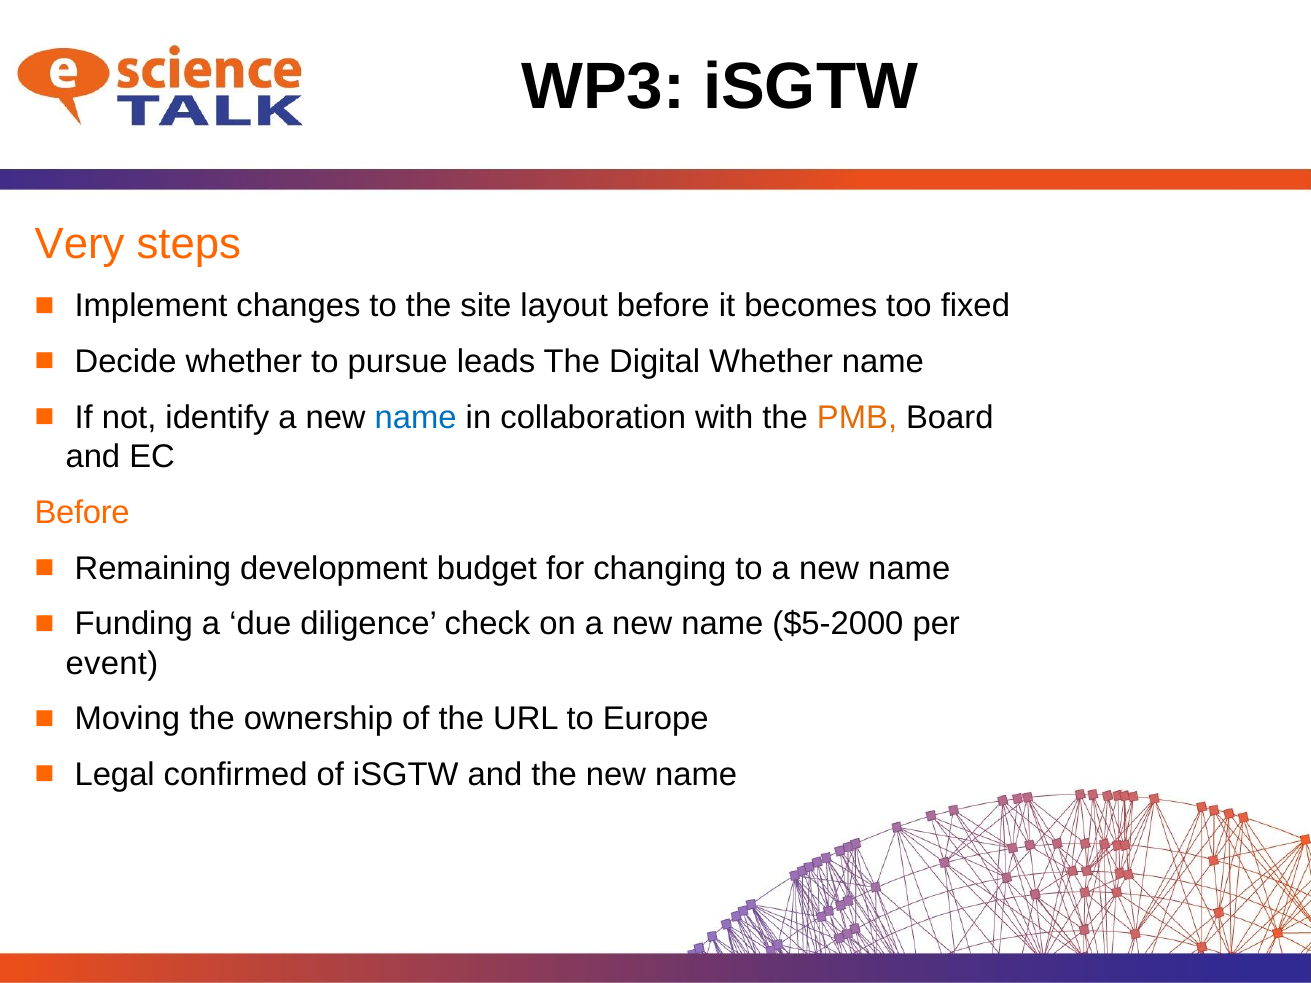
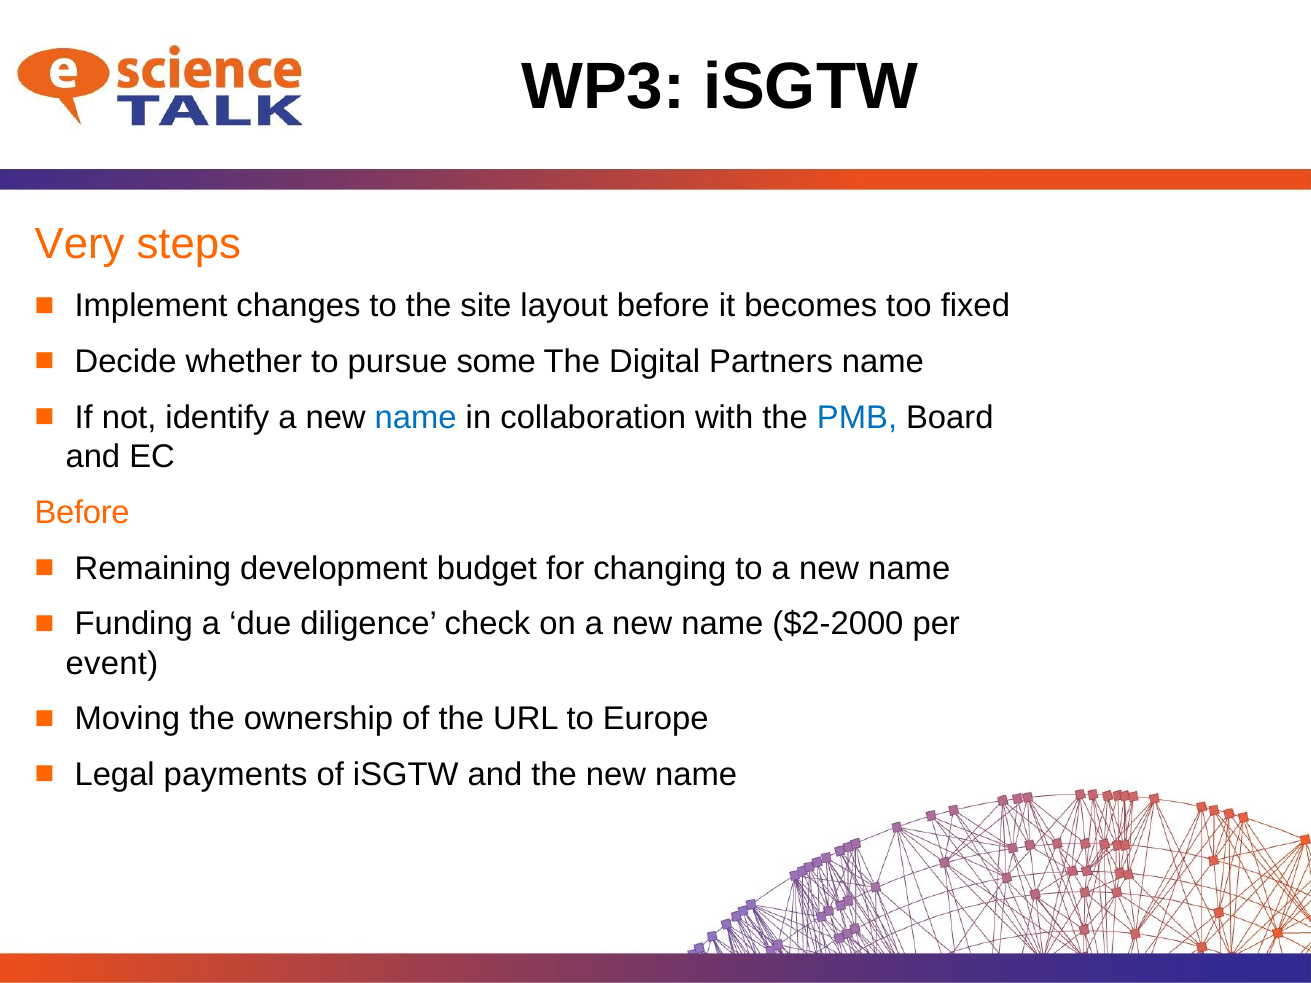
leads: leads -> some (496, 362)
Digital Whether: Whether -> Partners (771, 362)
PMB colour: orange -> blue (857, 418)
$5-2000: $5-2000 -> $2-2000 (838, 624)
confirmed: confirmed -> payments (236, 775)
